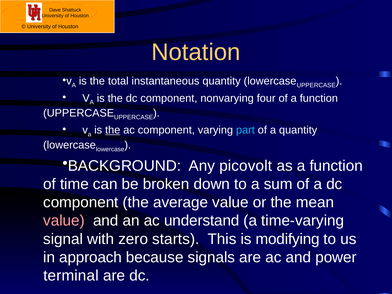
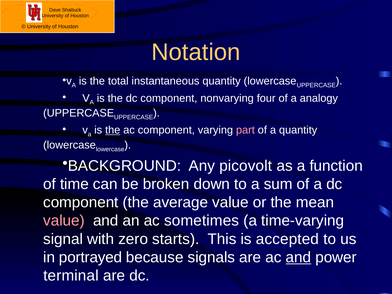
of a function: function -> analogy (319, 98)
part colour: light blue -> pink (245, 130)
understand: understand -> sometimes (202, 221)
modifying: modifying -> accepted (287, 239)
approach: approach -> portrayed (91, 257)
and underline: none -> present (298, 257)
